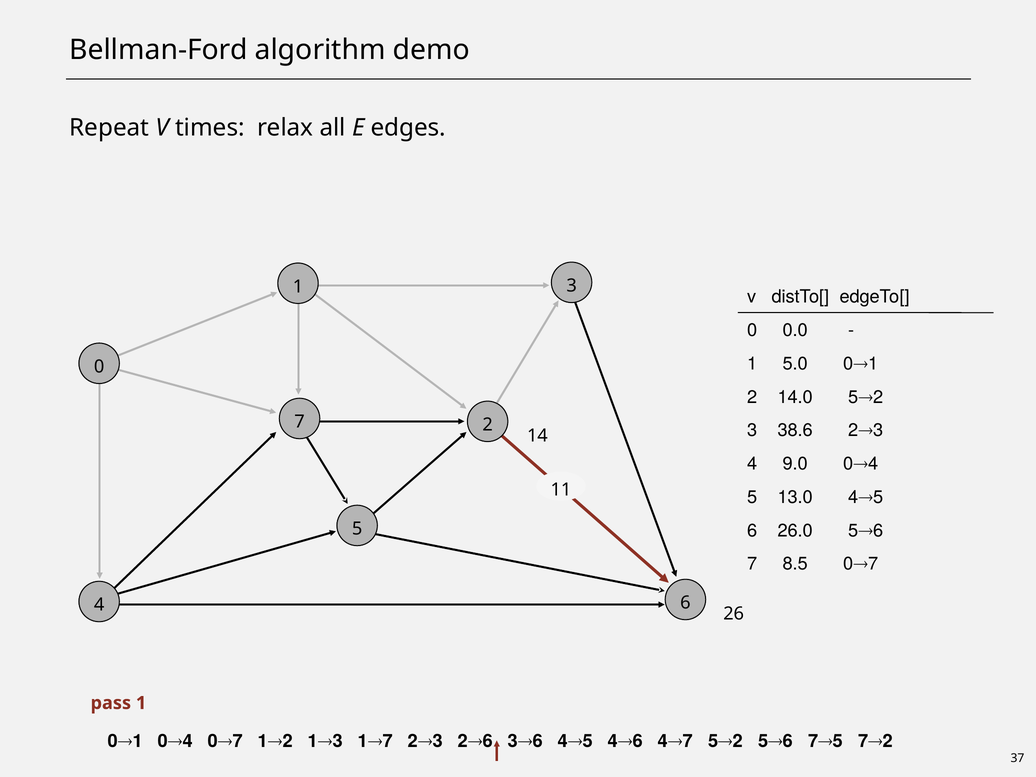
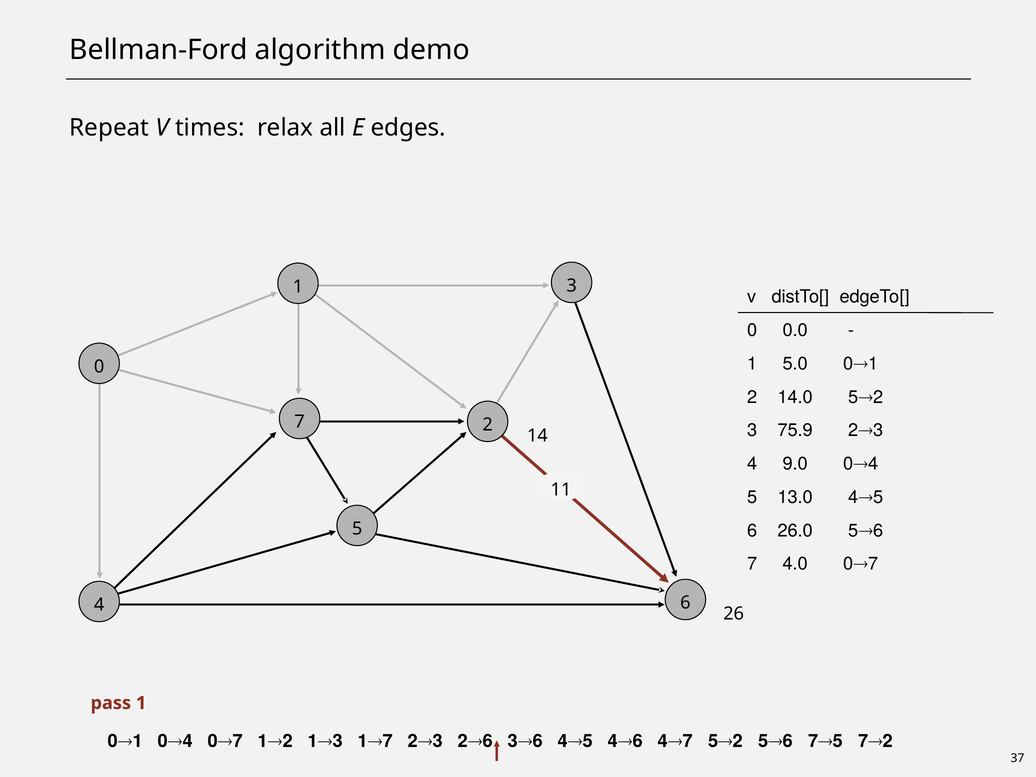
38.6: 38.6 -> 75.9 (795, 430)
8.5: 8.5 -> 4.0 (795, 564)
